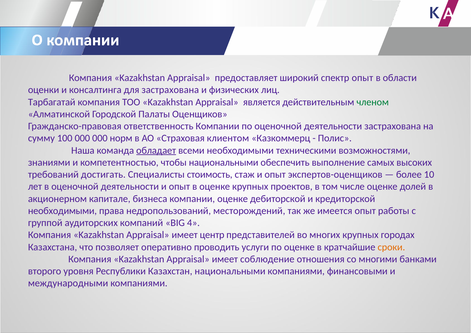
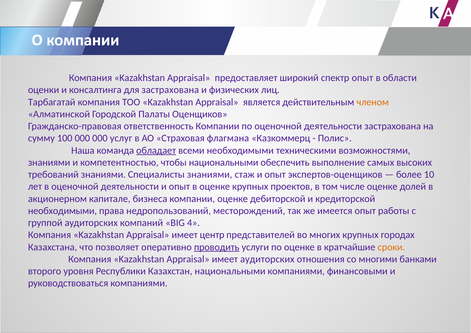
членом colour: green -> orange (373, 102)
норм: норм -> услуг (121, 138)
клиентом: клиентом -> флагмана (228, 138)
требований достигать: достигать -> знаниями (103, 175)
Специалисты стоимость: стоимость -> знаниями (210, 175)
проводить underline: none -> present (217, 247)
имеет соблюдение: соблюдение -> аудиторских (267, 259)
международными: международными -> руководствоваться (68, 283)
